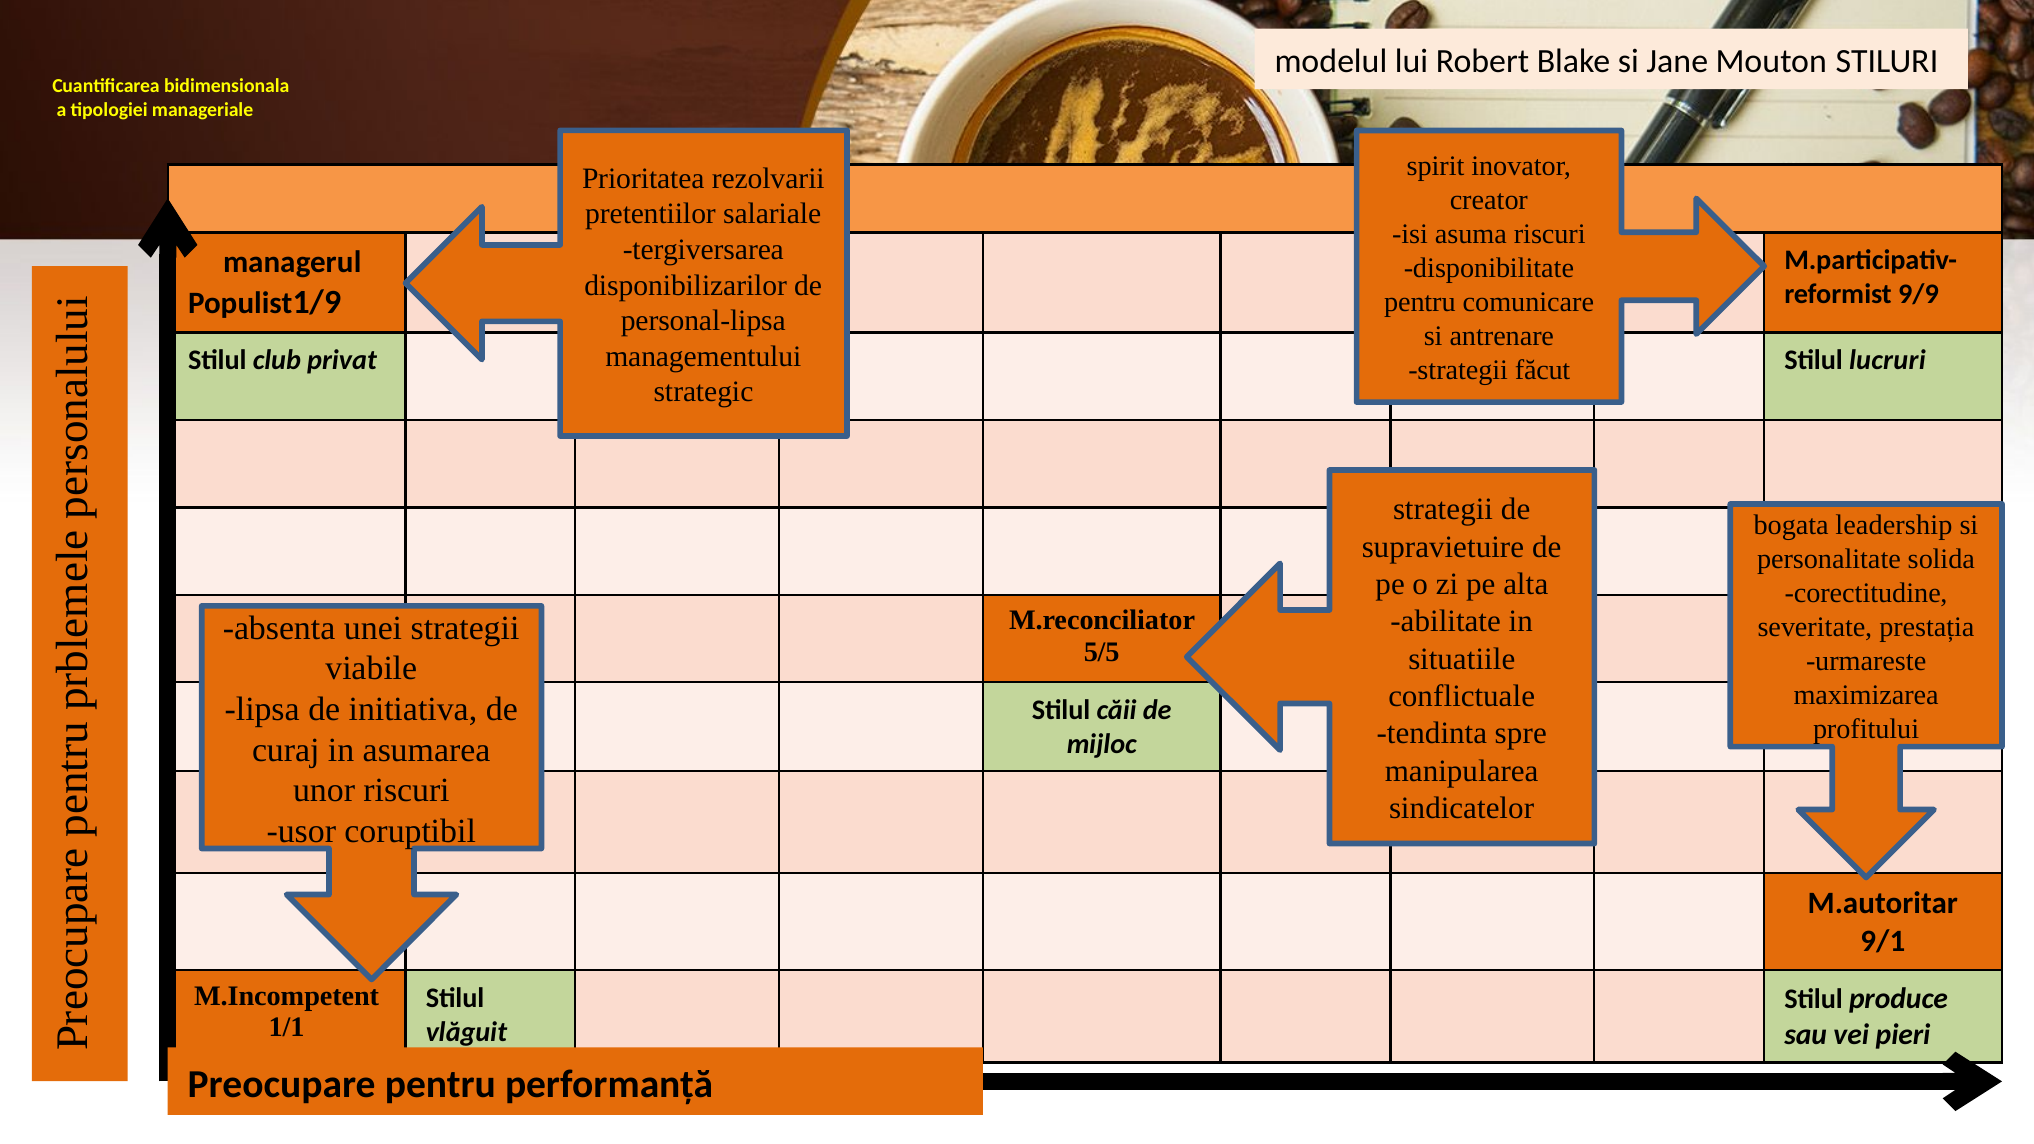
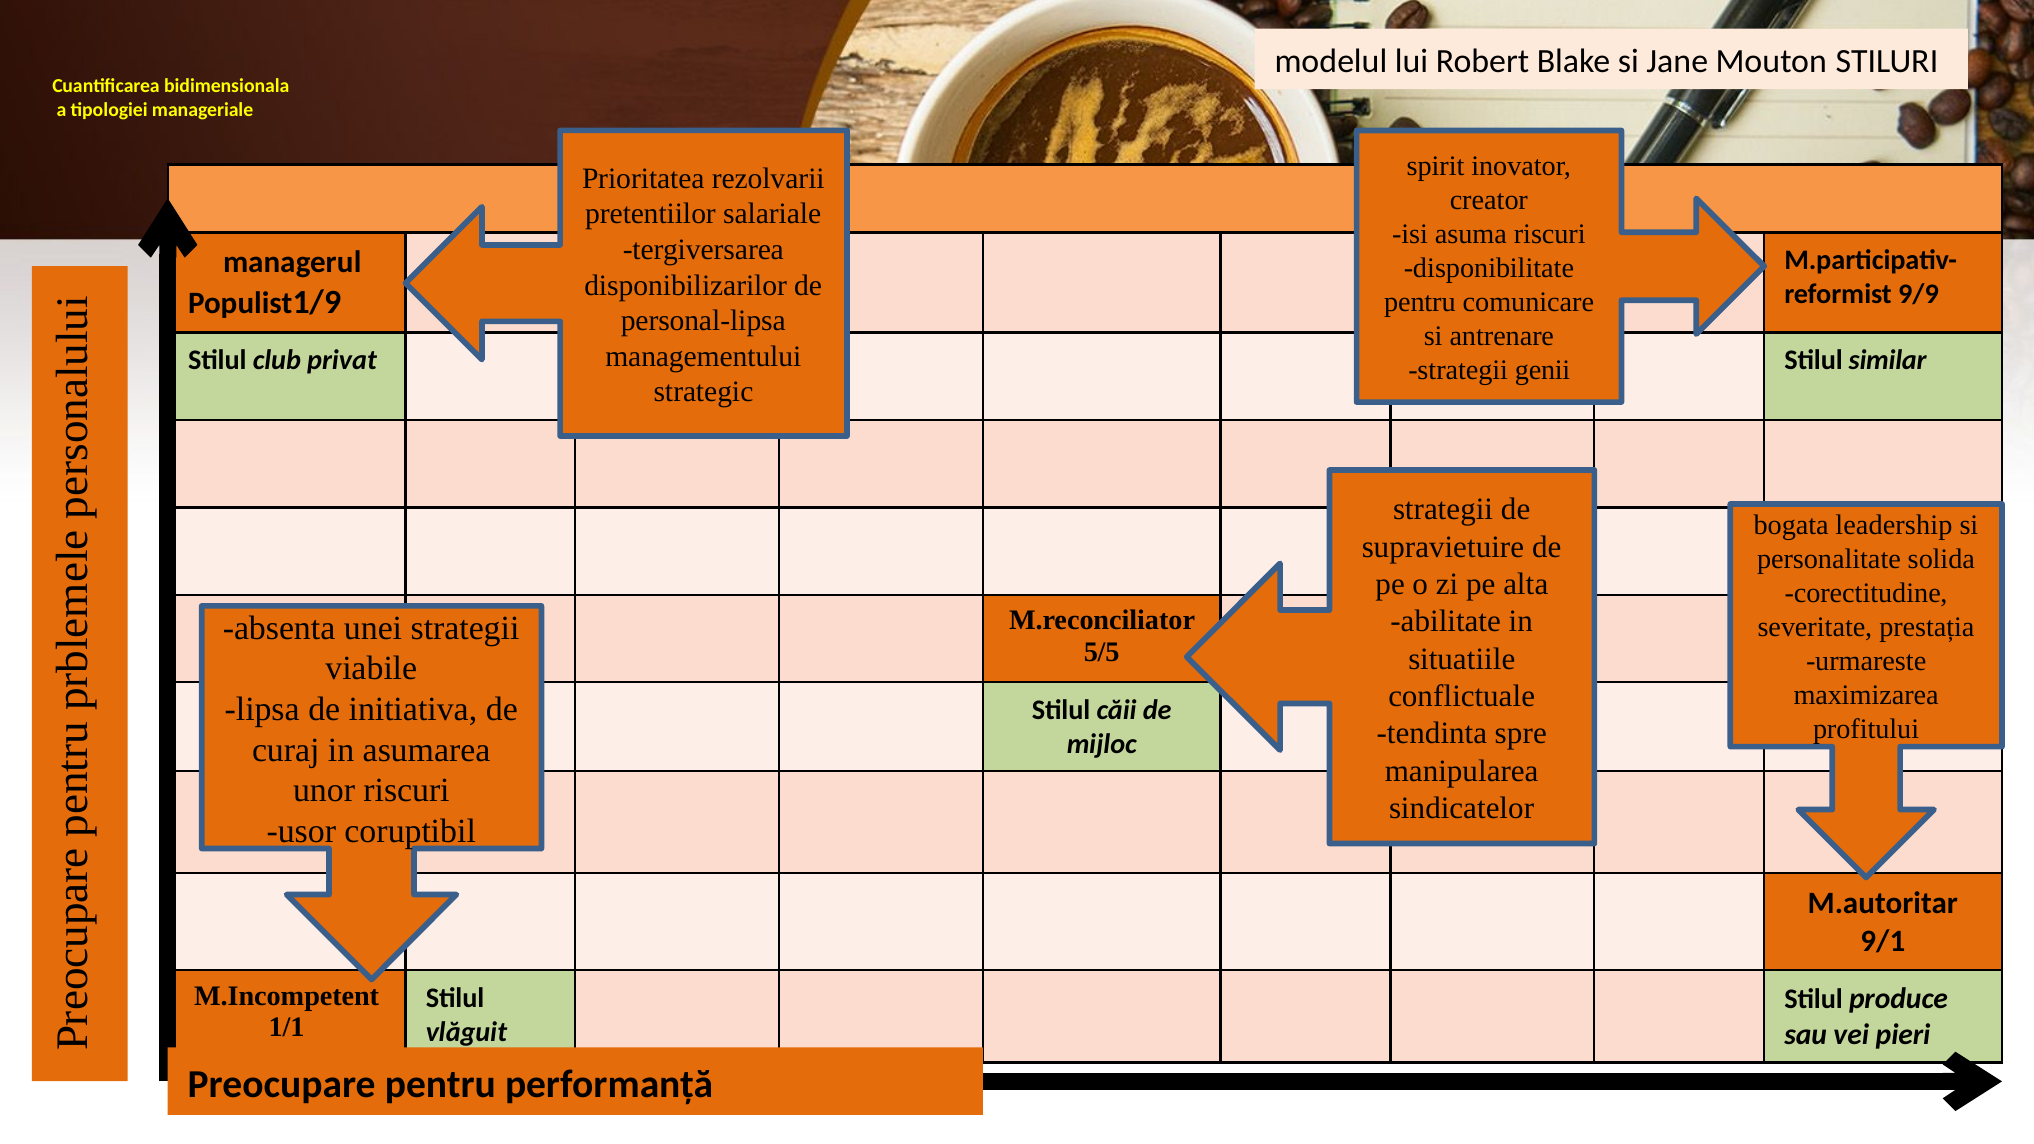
lucruri: lucruri -> similar (1888, 360)
făcut: făcut -> genii (1543, 370)
